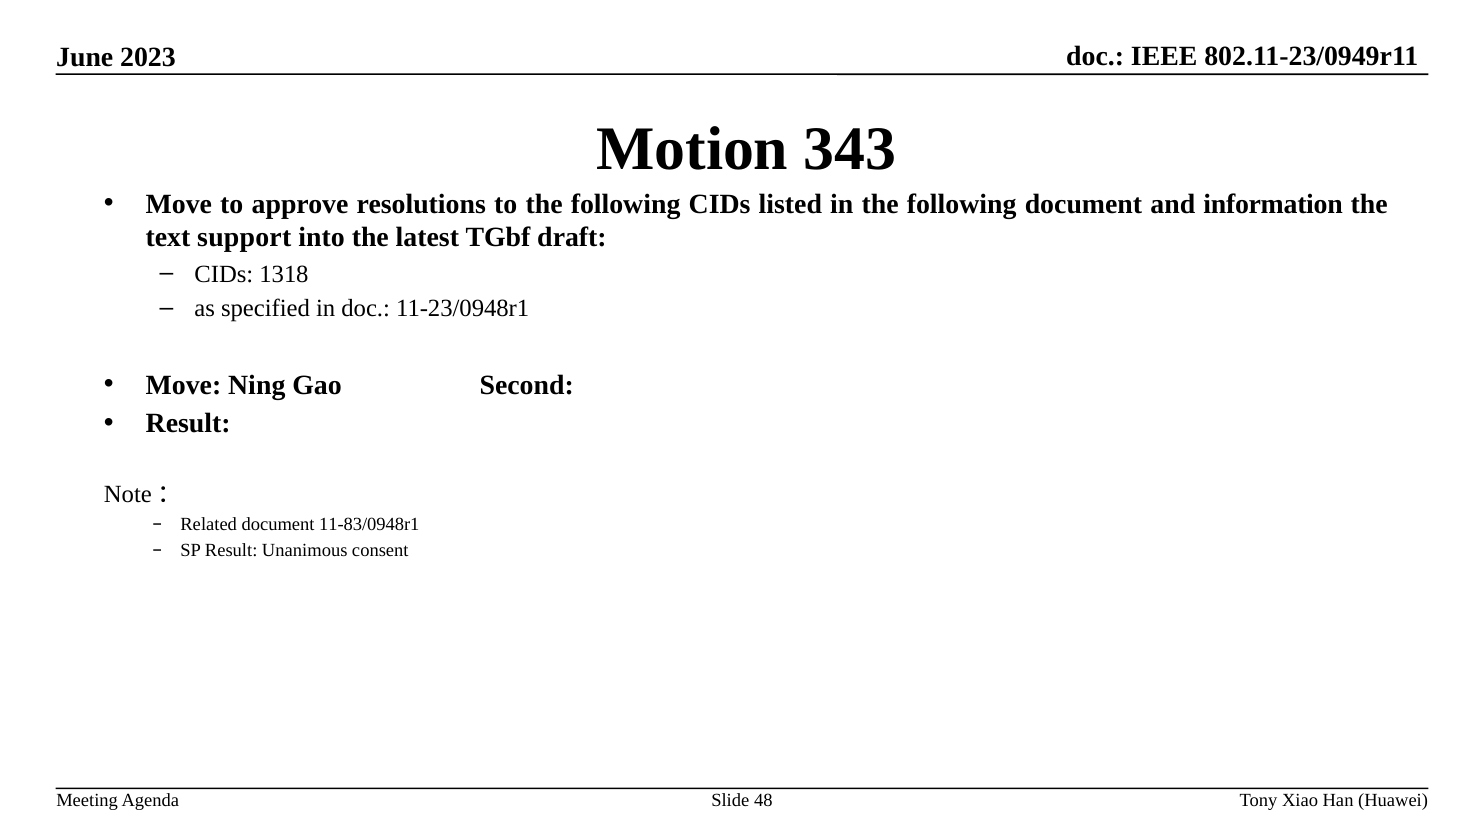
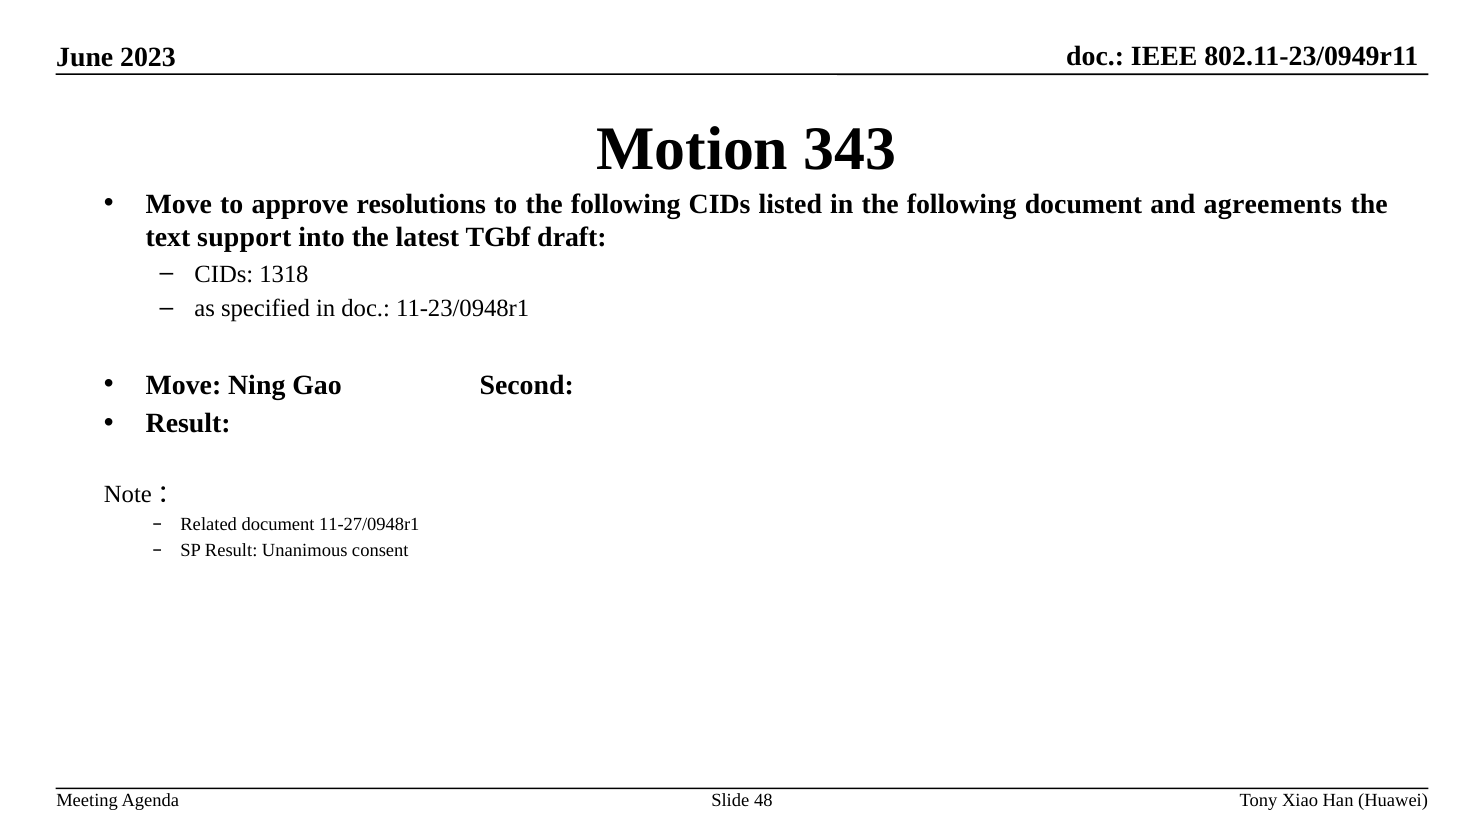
information: information -> agreements (1273, 204)
11-83/0948r1: 11-83/0948r1 -> 11-27/0948r1 (369, 524)
